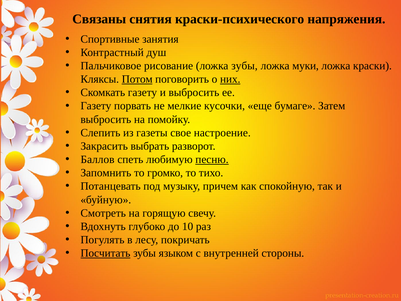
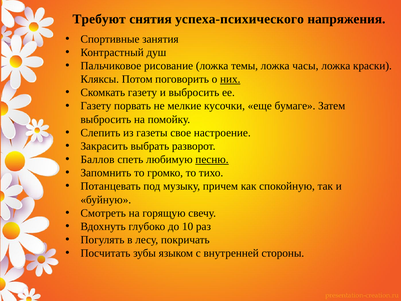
Связаны: Связаны -> Требуют (99, 19)
краски-психического: краски-психического -> успеха-психического (240, 19)
ложка зубы: зубы -> темы (245, 66)
муки: муки -> часы (305, 66)
Потом underline: present -> none (137, 79)
Посчитать underline: present -> none (105, 253)
